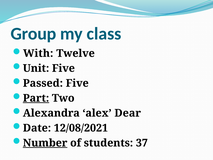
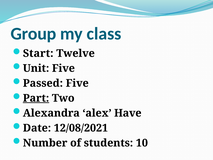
With: With -> Start (38, 53)
Dear: Dear -> Have (128, 113)
Number underline: present -> none (45, 143)
37: 37 -> 10 (142, 143)
